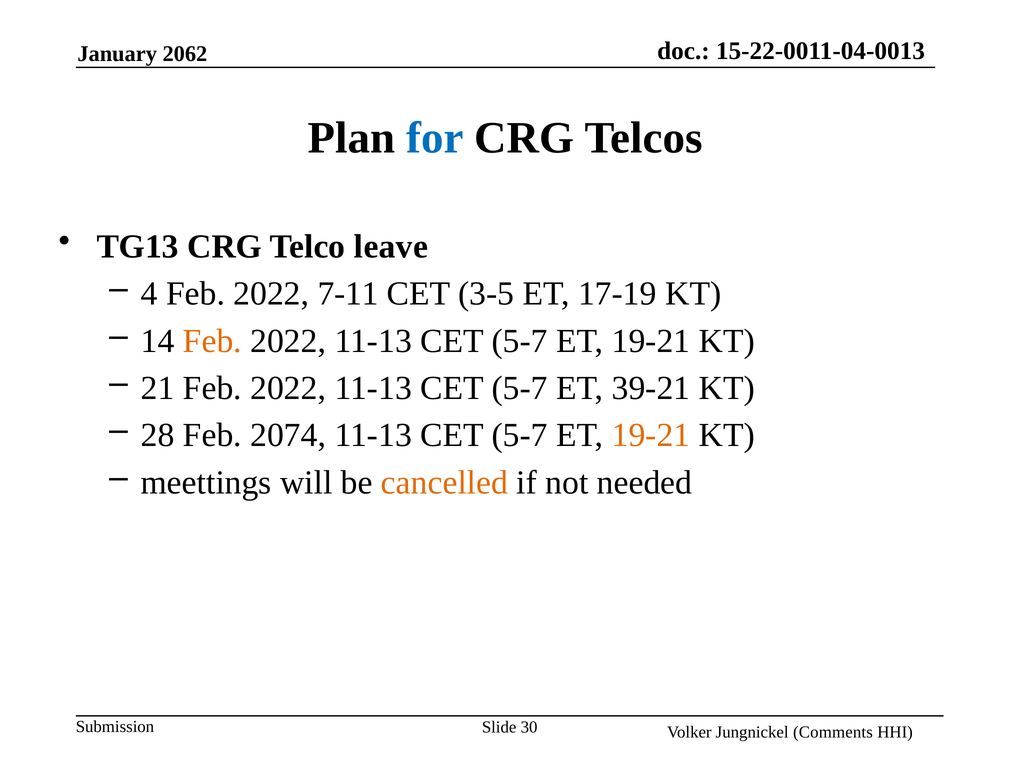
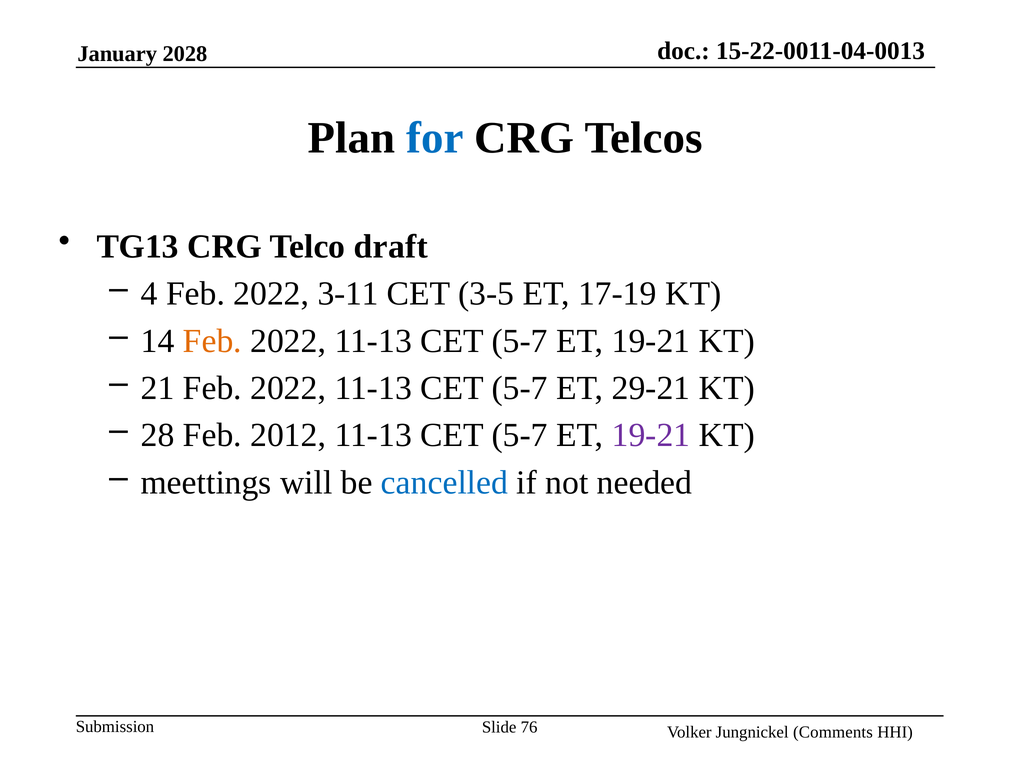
2062: 2062 -> 2028 (185, 54)
leave: leave -> draft (391, 247)
7-11: 7-11 -> 3-11 (348, 294)
39-21: 39-21 -> 29-21 (651, 388)
2074: 2074 -> 2012 (288, 435)
19-21 colour: orange -> purple (651, 435)
cancelled colour: orange -> blue (445, 483)
30: 30 -> 76 (529, 727)
